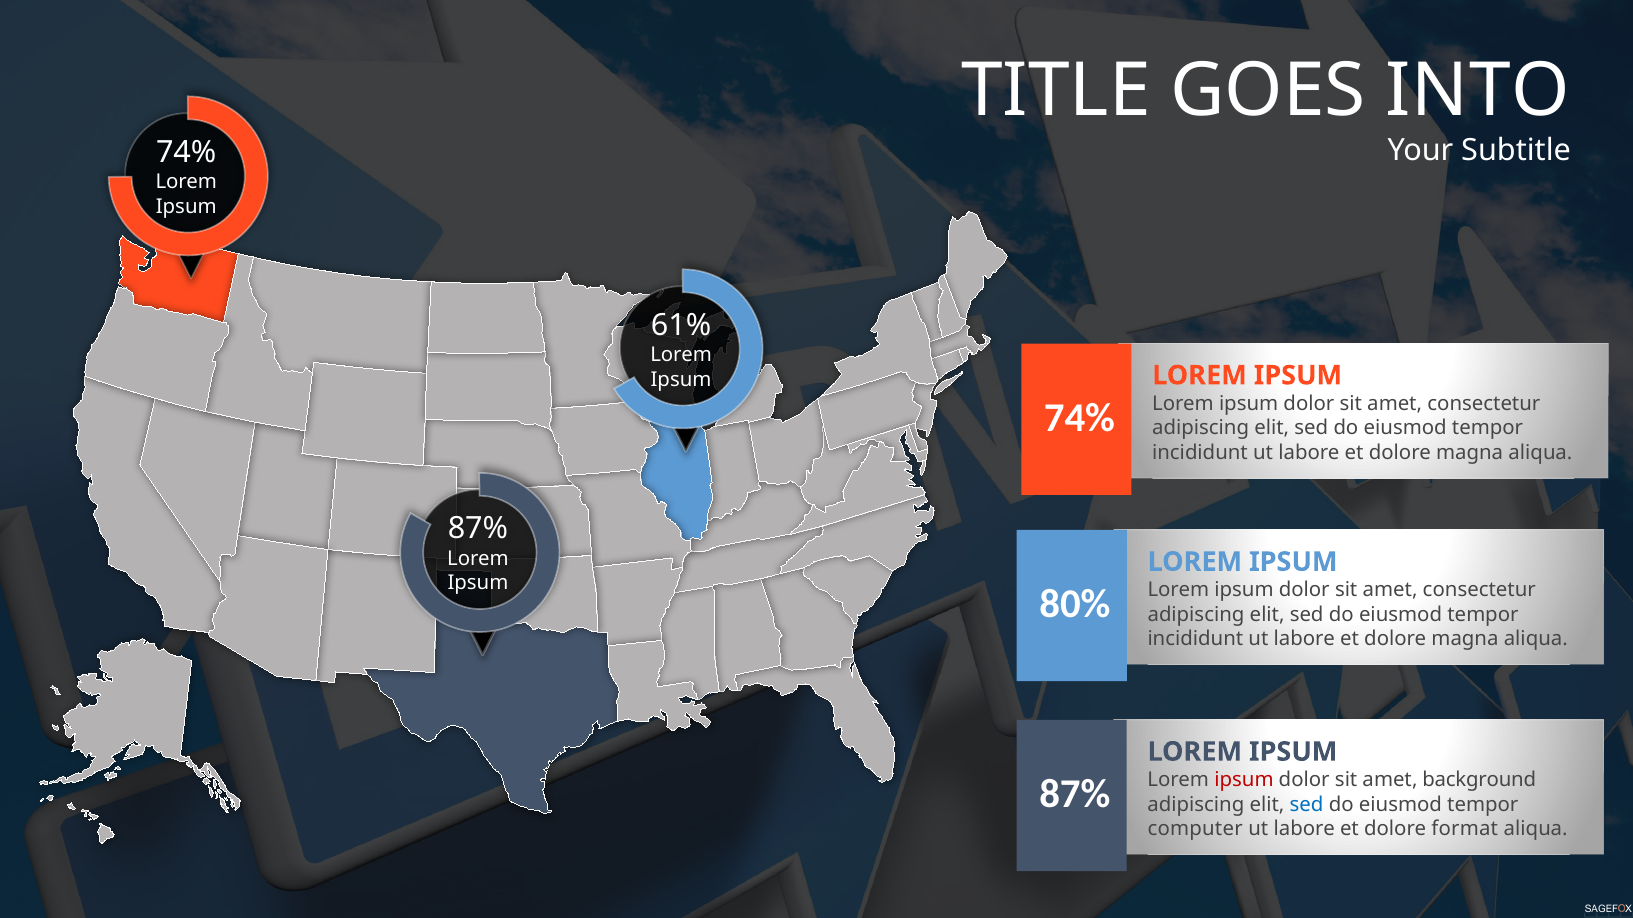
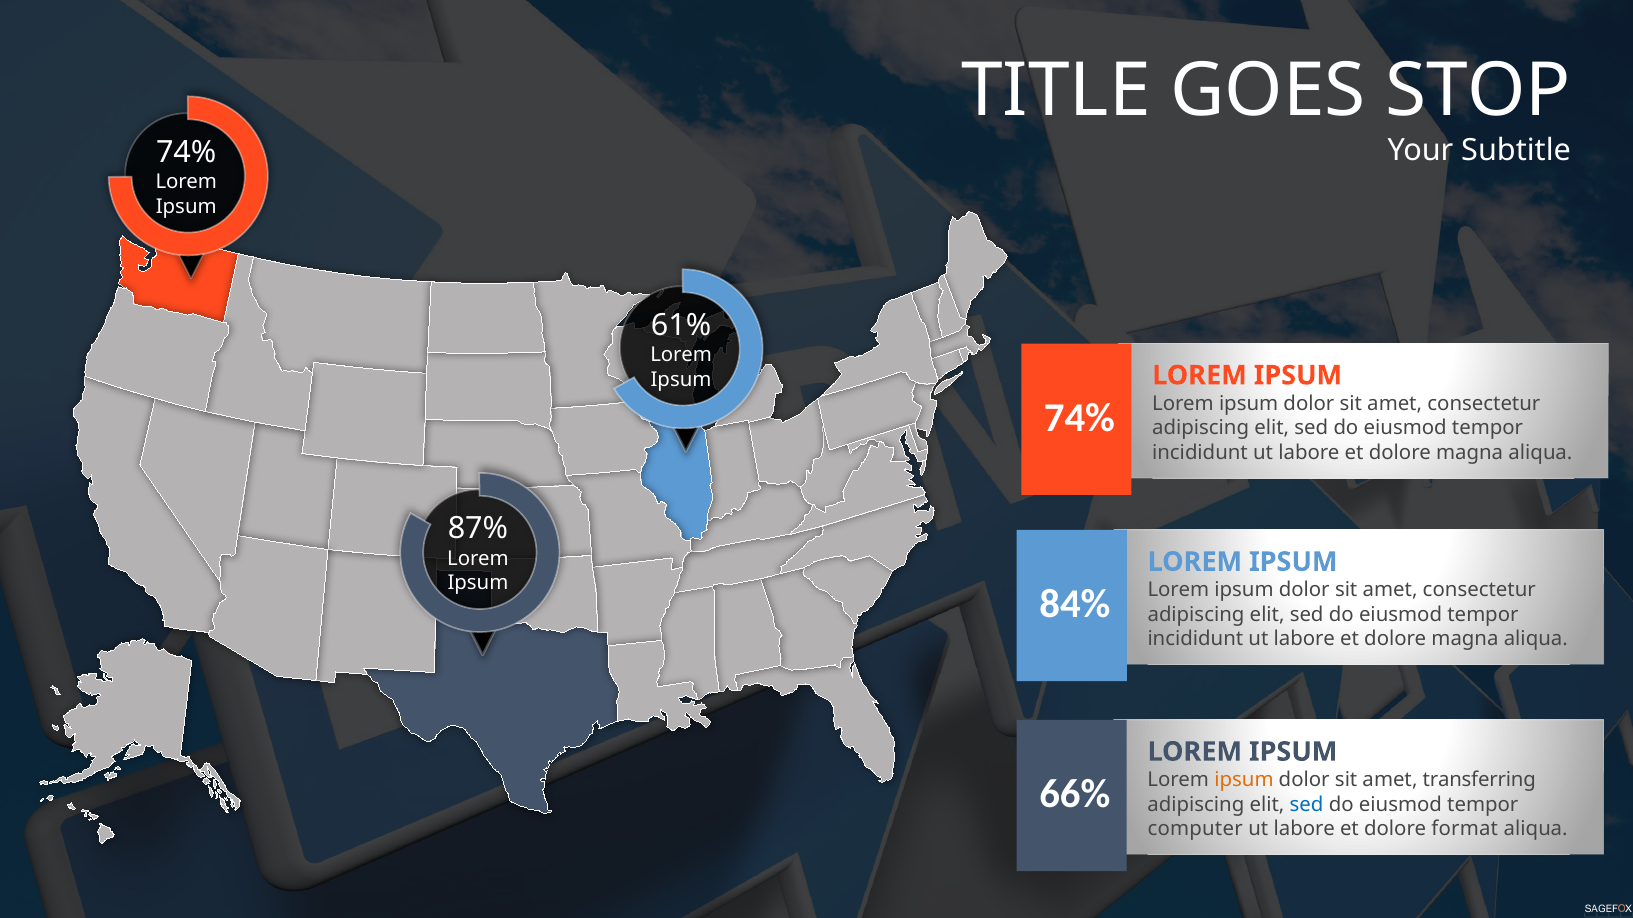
INTO: INTO -> STOP (1478, 91)
80%: 80% -> 84% (1075, 605)
ipsum colour: red -> orange (1244, 780)
background: background -> transferring (1479, 780)
87%: 87% -> 66% (1075, 795)
